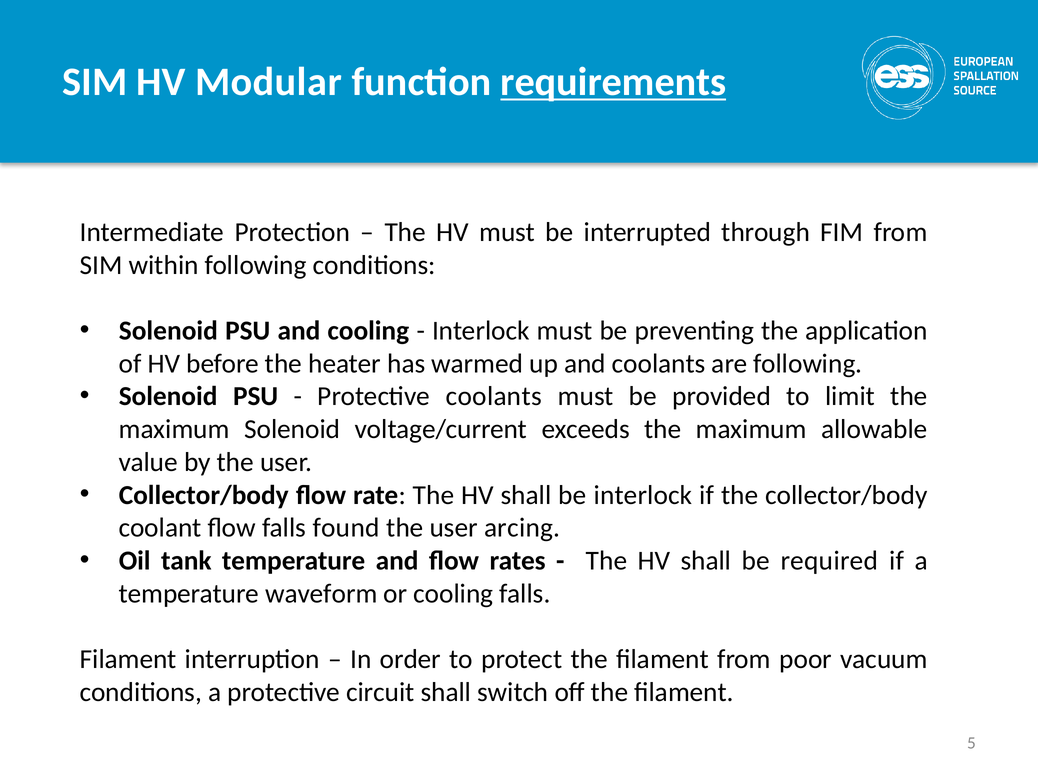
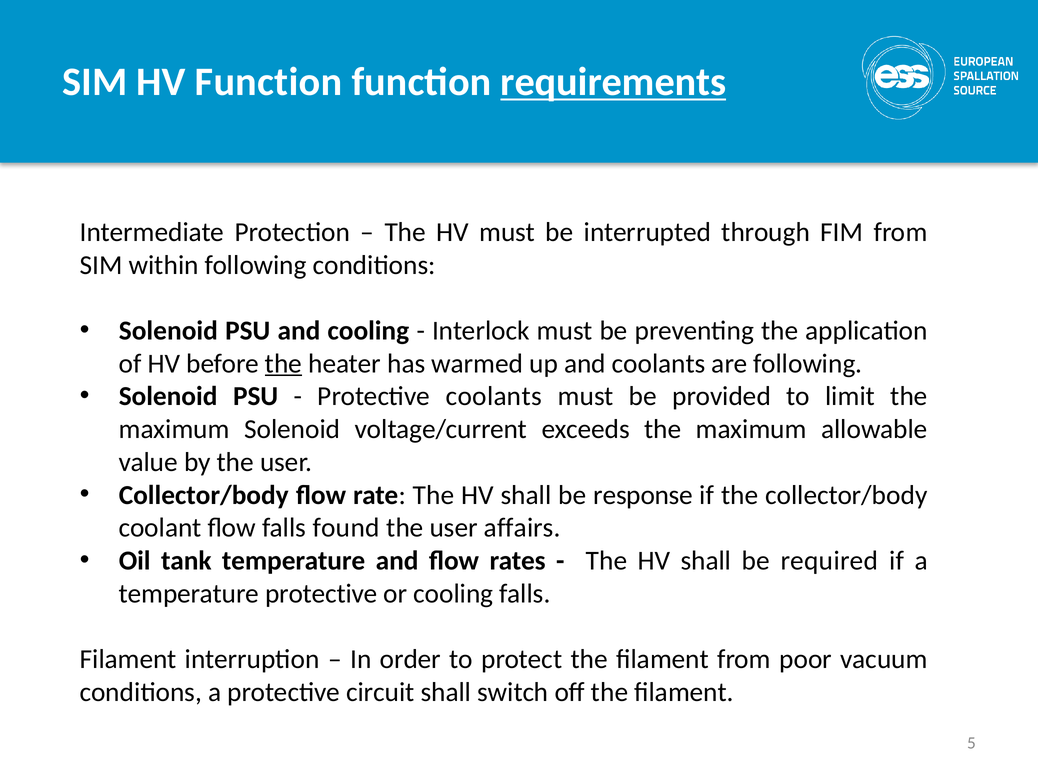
HV Modular: Modular -> Function (269, 82)
the underline: none -> present (284, 364)
be interlock: interlock -> response (643, 495)
arcing: arcing -> affairs (522, 528)
temperature waveform: waveform -> protective (321, 594)
